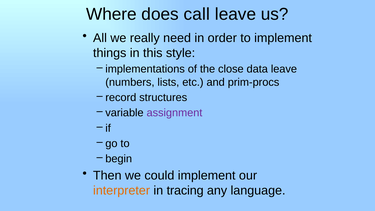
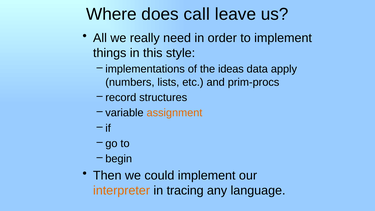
close: close -> ideas (231, 69)
data leave: leave -> apply (284, 69)
assignment colour: purple -> orange (174, 113)
